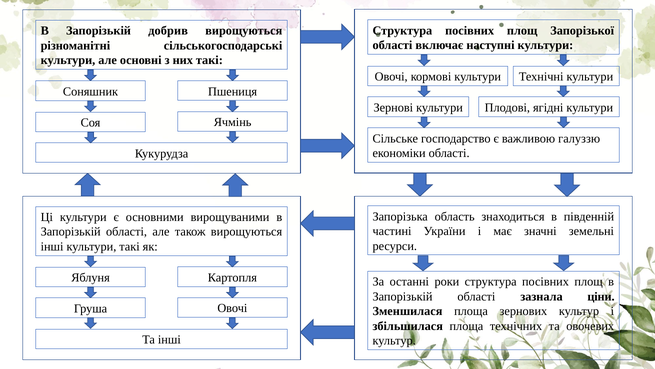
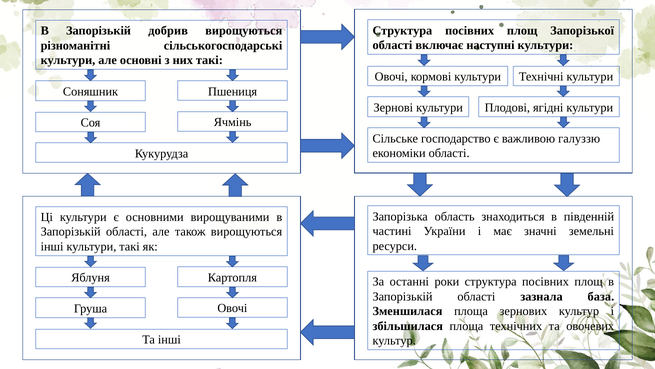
ціни: ціни -> база (601, 296)
